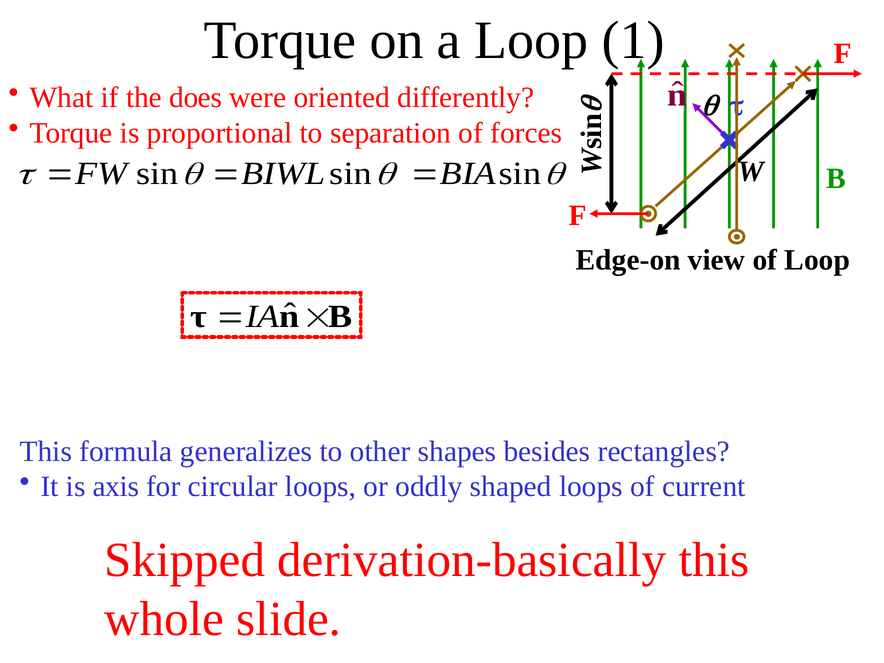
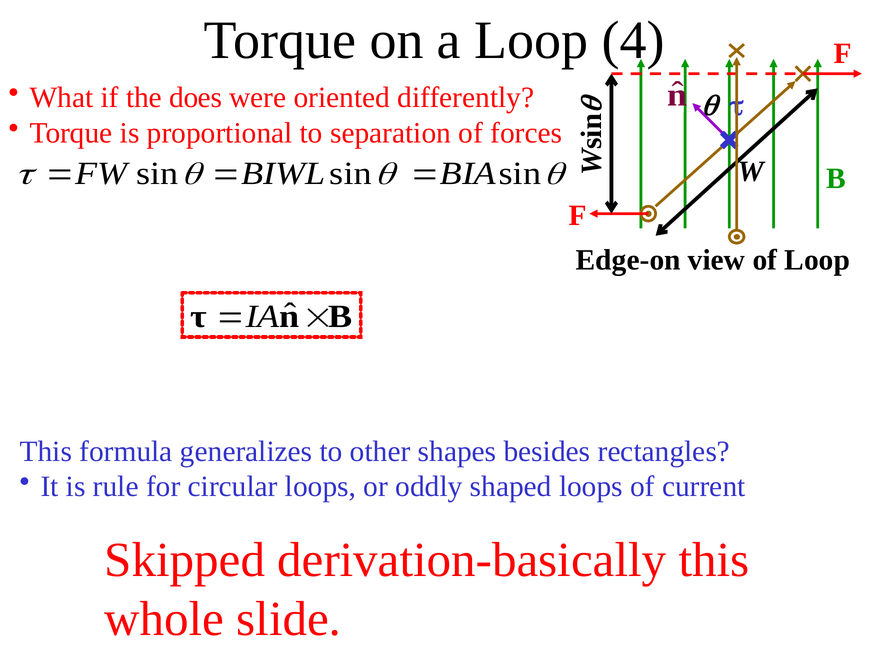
1: 1 -> 4 (633, 41)
axis: axis -> rule (116, 487)
